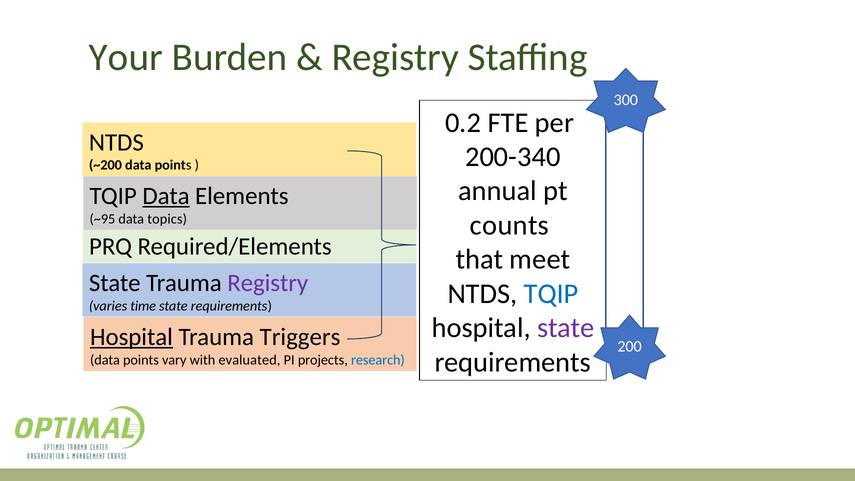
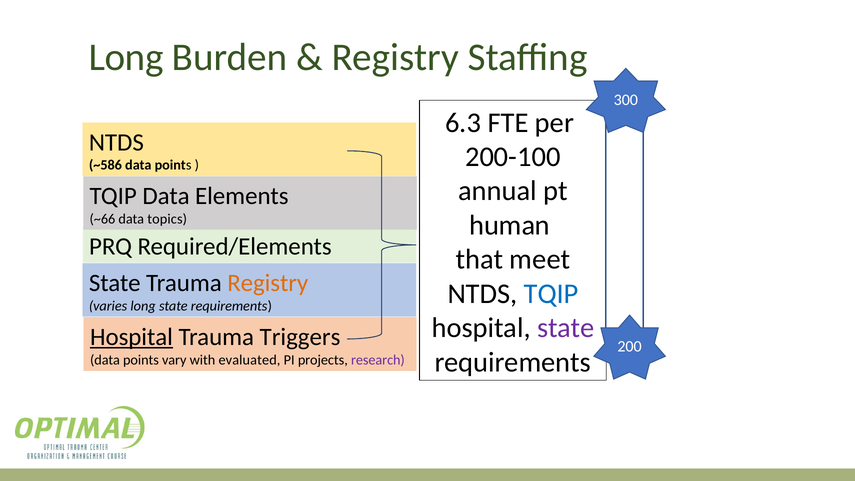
Your: Your -> Long (126, 57)
0.2: 0.2 -> 6.3 (463, 123)
200-340: 200-340 -> 200-100 (513, 157)
~200: ~200 -> ~586 (105, 165)
Data underline: present -> none (166, 196)
~95: ~95 -> ~66 (102, 219)
counts: counts -> human (510, 225)
Registry colour: purple -> orange (268, 283)
varies time: time -> long (143, 306)
research colour: blue -> purple (378, 360)
